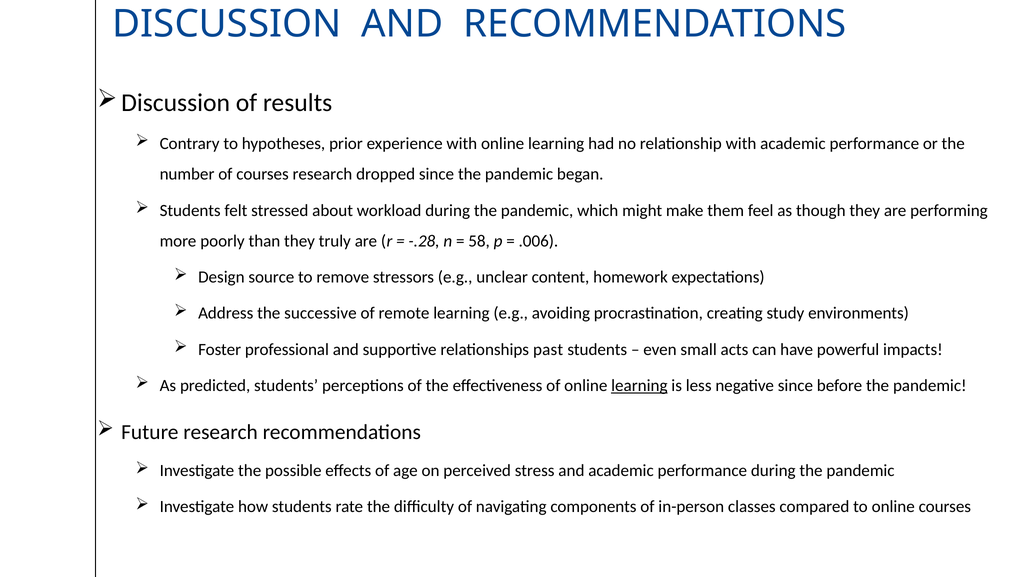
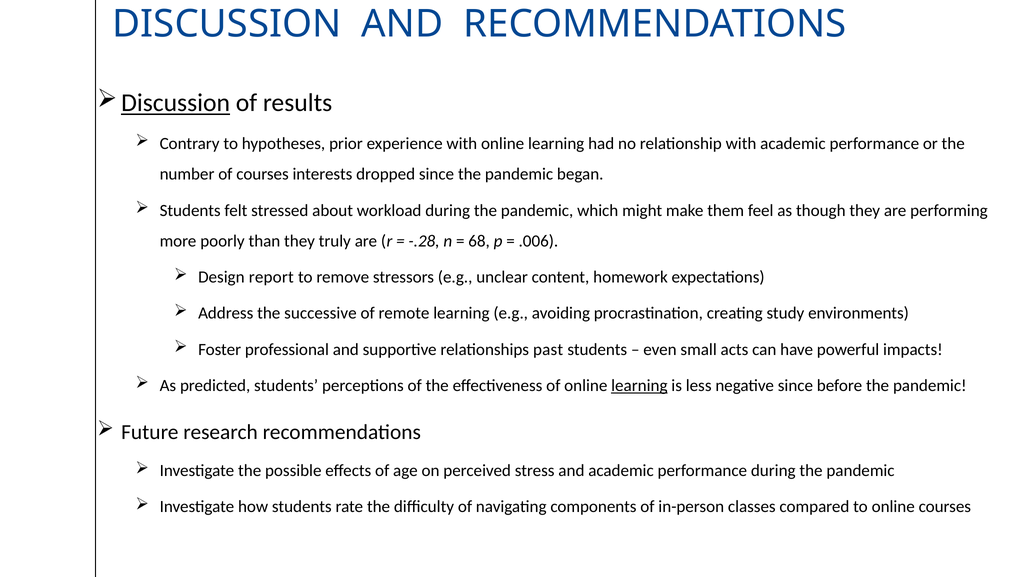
Discussion underline: none -> present (176, 103)
courses research: research -> interests (322, 174)
58: 58 -> 68 (479, 241)
source: source -> report (271, 277)
